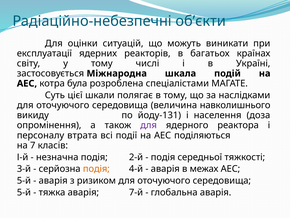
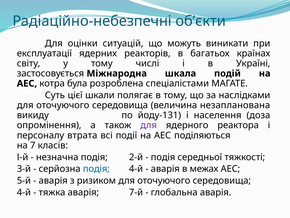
навколишнього: навколишнього -> незапланована (235, 105)
подія colour: orange -> blue (96, 169)
5-й: 5-й -> 4-й (24, 192)
